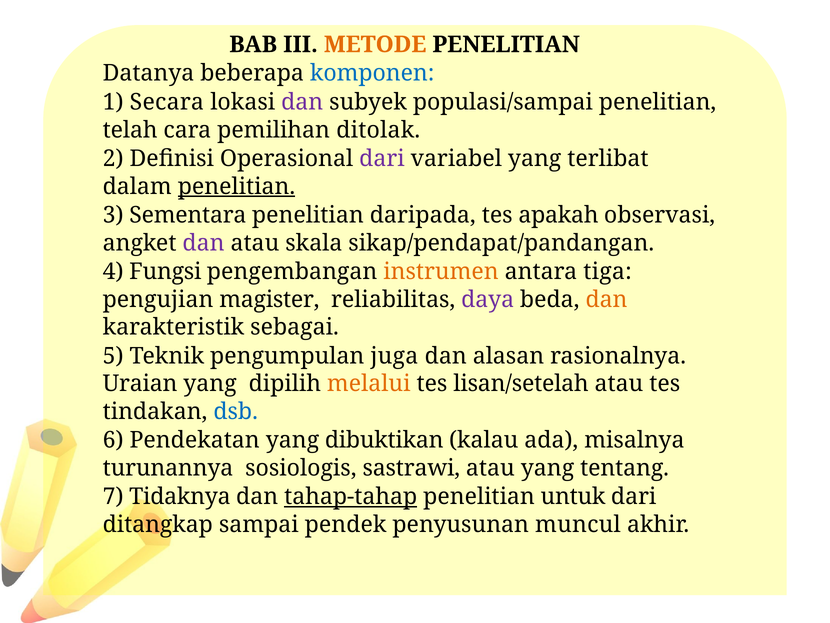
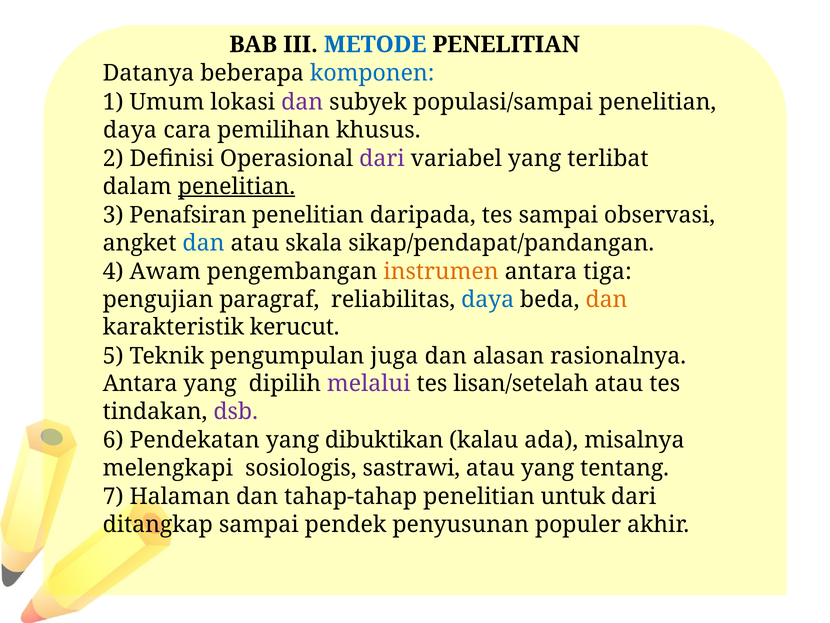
METODE colour: orange -> blue (375, 44)
Secara: Secara -> Umum (167, 102)
telah: telah -> daya (130, 130)
ditolak: ditolak -> khusus (378, 130)
Sementara: Sementara -> Penafsiran (188, 215)
tes apakah: apakah -> sampai (558, 215)
dan colour: purple -> blue (204, 243)
Fungsi: Fungsi -> Awam (165, 272)
magister: magister -> paragraf (269, 299)
daya colour: purple -> blue (488, 299)
sebagai: sebagai -> kerucut (295, 327)
Uraian: Uraian -> Antara (140, 383)
melalui colour: orange -> purple (369, 383)
dsb colour: blue -> purple (236, 411)
turunannya: turunannya -> melengkapi (168, 468)
Tidaknya: Tidaknya -> Halaman (180, 496)
tahap-tahap underline: present -> none (351, 496)
muncul: muncul -> populer (578, 524)
